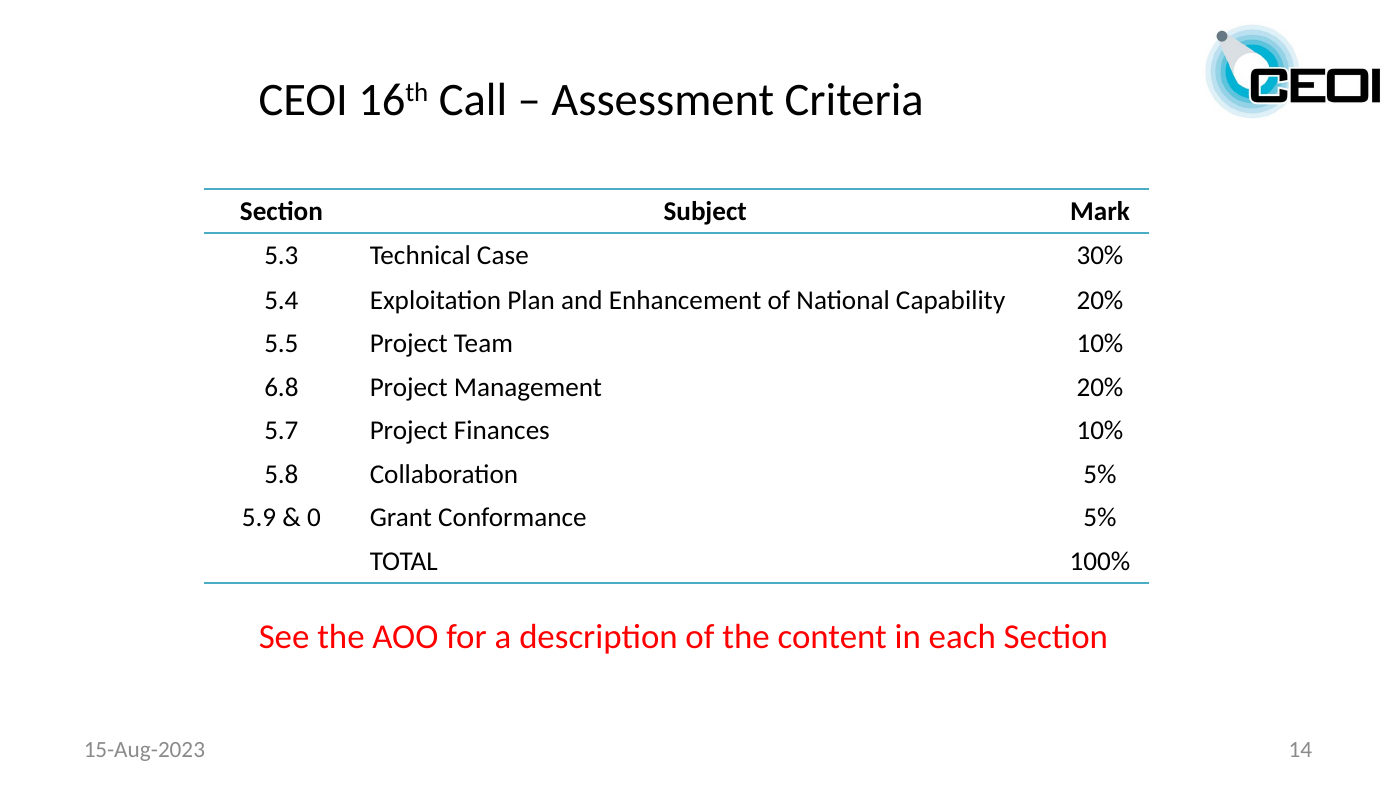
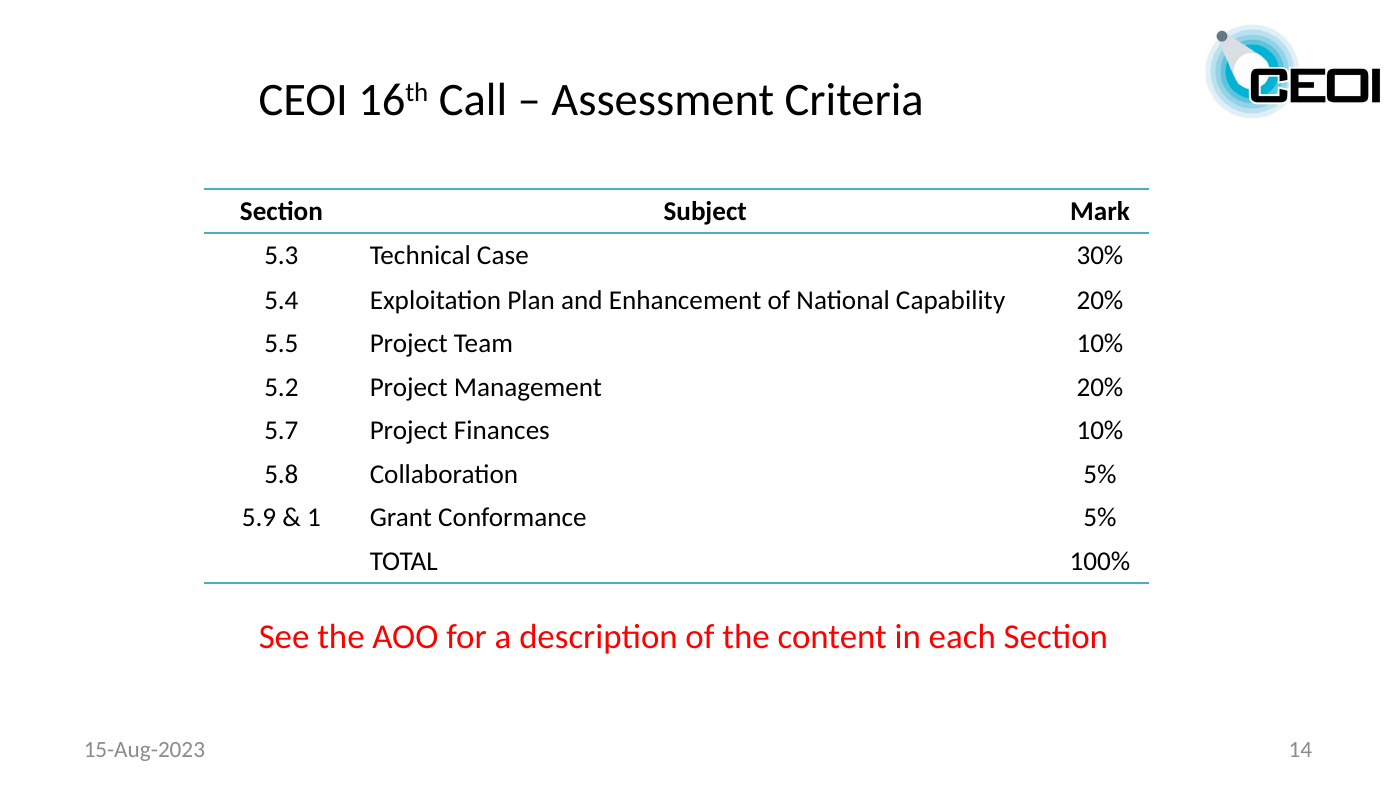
6.8: 6.8 -> 5.2 (281, 387)
0: 0 -> 1 (314, 518)
